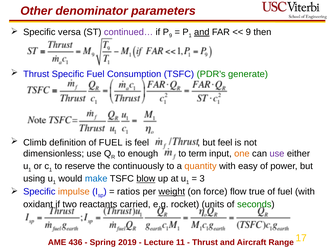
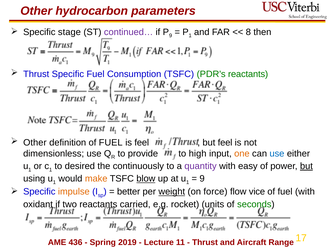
denominator: denominator -> hydrocarbon (92, 11)
versa: versa -> stage (69, 32)
and underline: present -> none (202, 32)
9: 9 -> 8 (248, 32)
generate: generate -> reactants (248, 74)
Climb: Climb -> Other (35, 143)
enough: enough -> provide (143, 154)
term: term -> high (198, 154)
use colour: purple -> blue (277, 154)
reserve: reserve -> desired (80, 166)
quantity colour: orange -> purple (201, 166)
but underline: none -> present (306, 166)
make colour: blue -> orange (96, 179)
3: 3 -> 9 (202, 179)
ratios: ratios -> better (129, 192)
true: true -> vice (257, 192)
